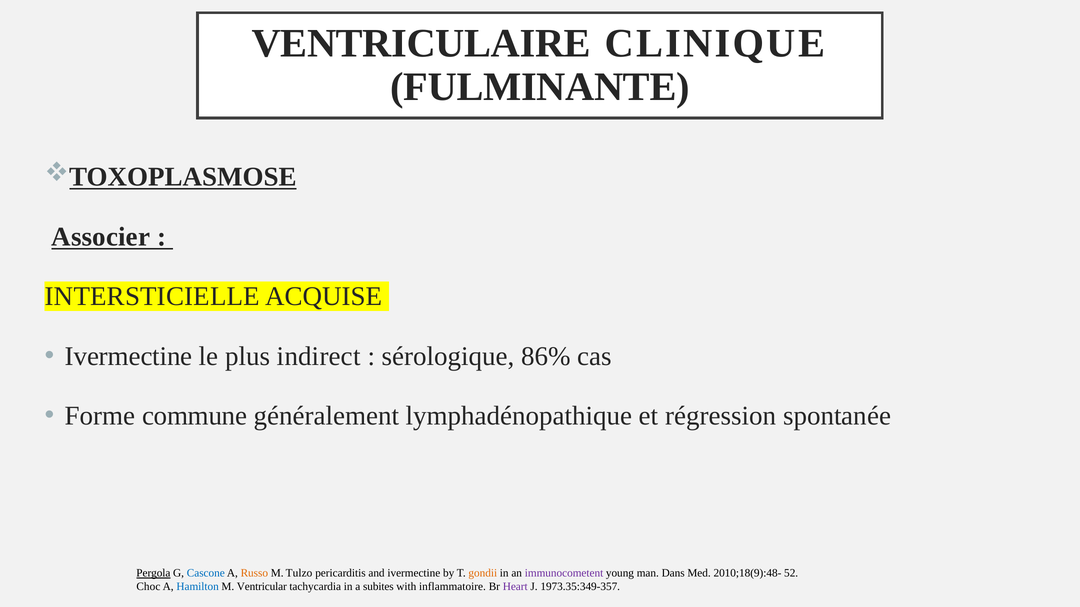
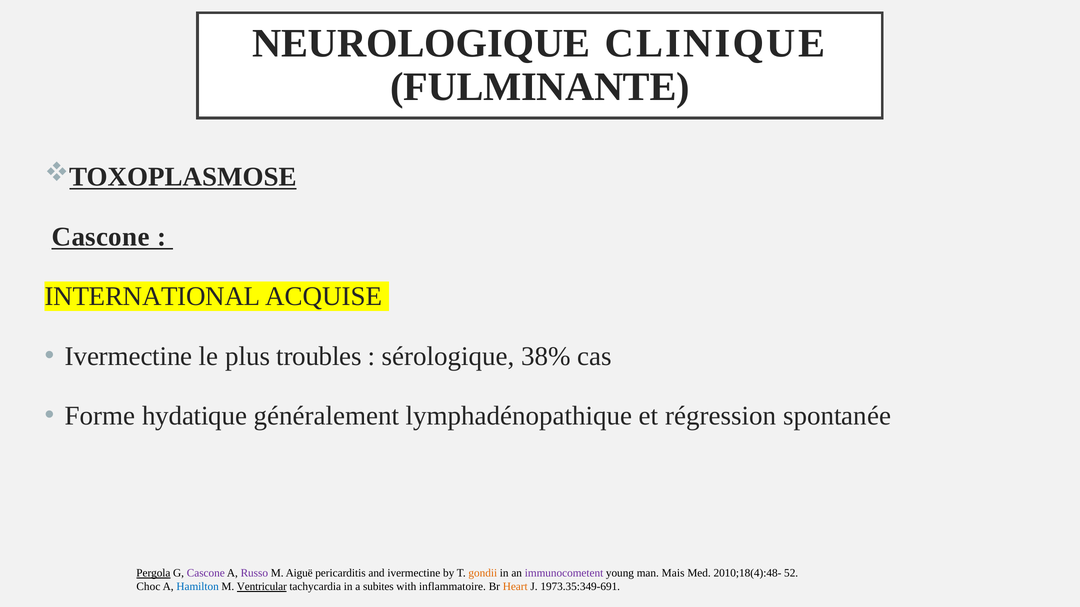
VENTRICULAIRE: VENTRICULAIRE -> NEUROLOGIQUE (421, 43)
Associer: Associer -> Cascone (101, 237)
INTERSTICIELLE: INTERSTICIELLE -> INTERNATIONAL (153, 297)
indirect: indirect -> troubles (319, 357)
86%: 86% -> 38% (546, 357)
commune: commune -> hydatique (195, 416)
Cascone colour: blue -> purple (206, 574)
Russo colour: orange -> purple (254, 574)
Tulzo: Tulzo -> Aiguë (299, 574)
Dans: Dans -> Mais (673, 574)
2010;18(9):48-: 2010;18(9):48- -> 2010;18(4):48- (747, 574)
Ventricular underline: none -> present (262, 587)
Heart colour: purple -> orange (515, 587)
1973.35:349-357: 1973.35:349-357 -> 1973.35:349-691 (580, 587)
